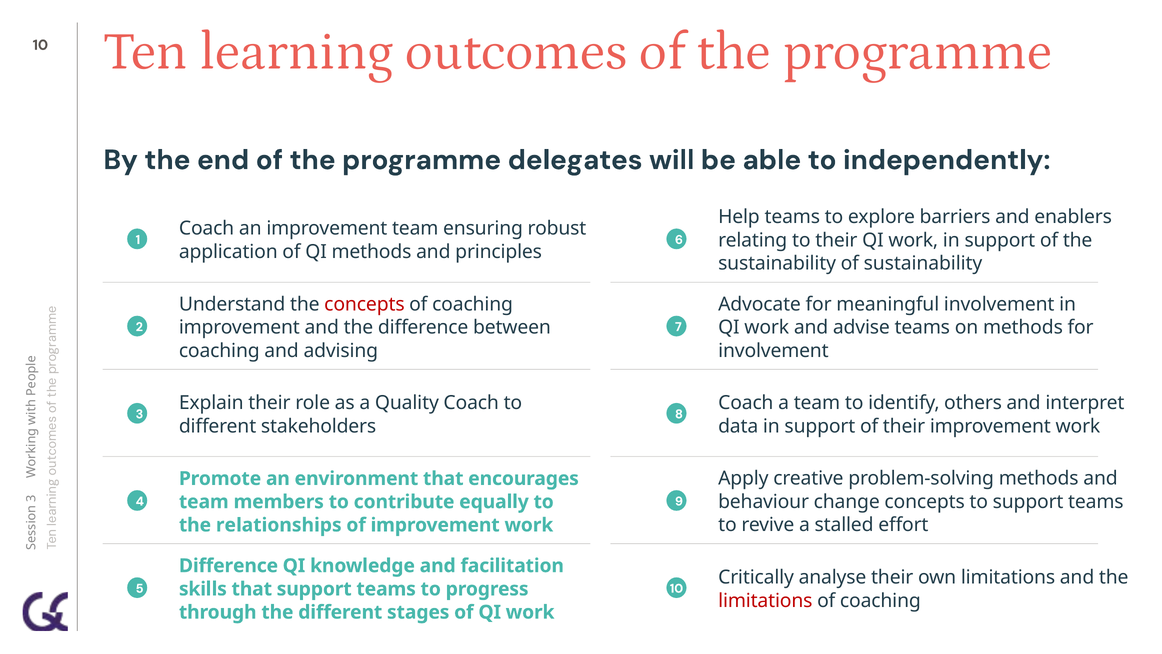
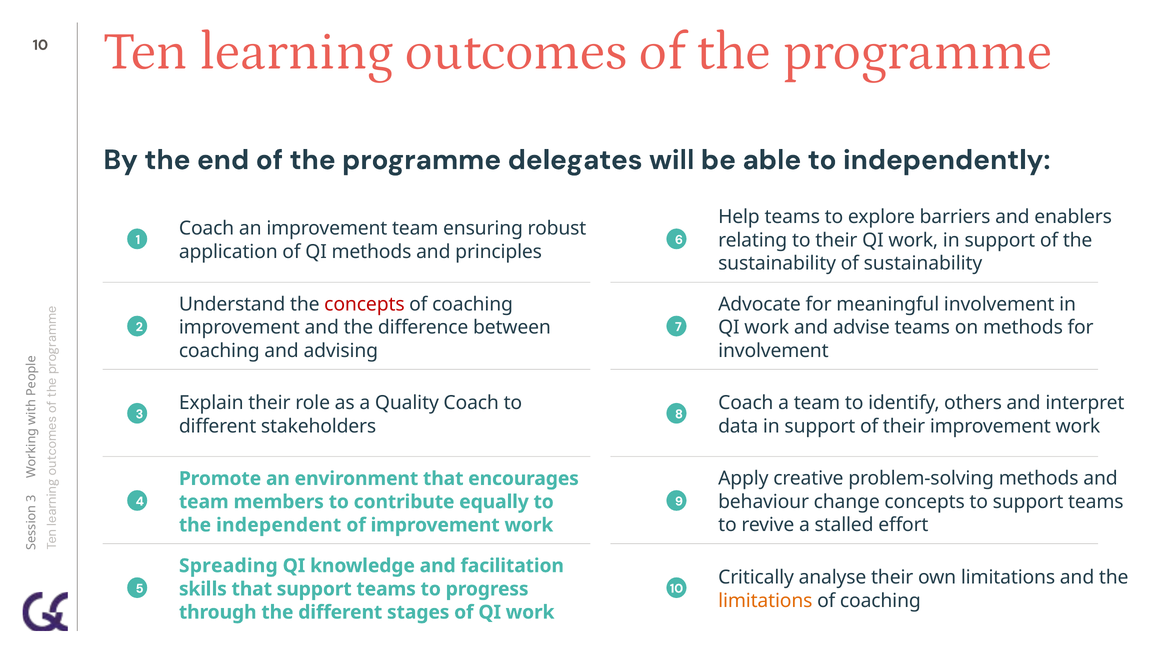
relationships: relationships -> independent (279, 525)
Difference: Difference -> Spreading (228, 565)
limitations colour: red -> orange (765, 600)
